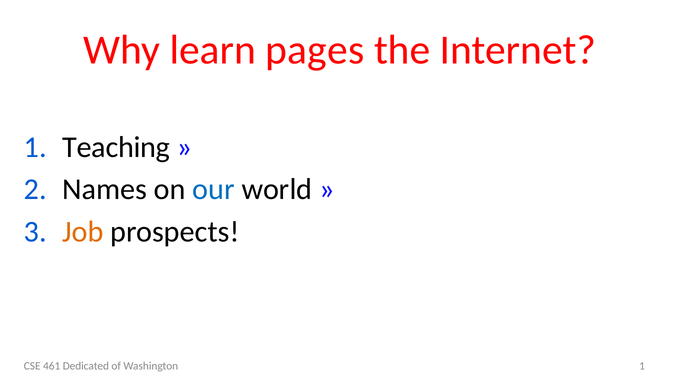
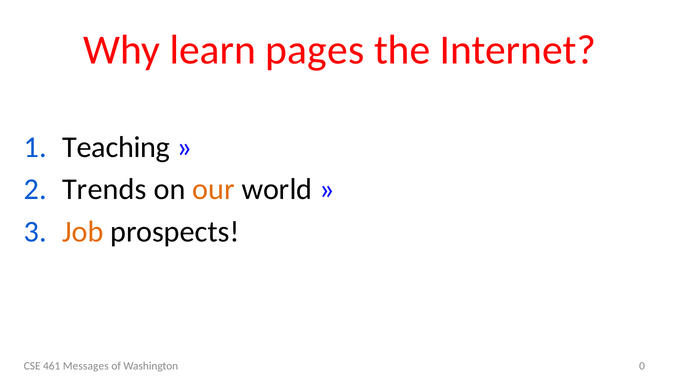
Names: Names -> Trends (104, 190)
our colour: blue -> orange (214, 190)
Dedicated: Dedicated -> Messages (86, 366)
Washington 1: 1 -> 0 (642, 366)
